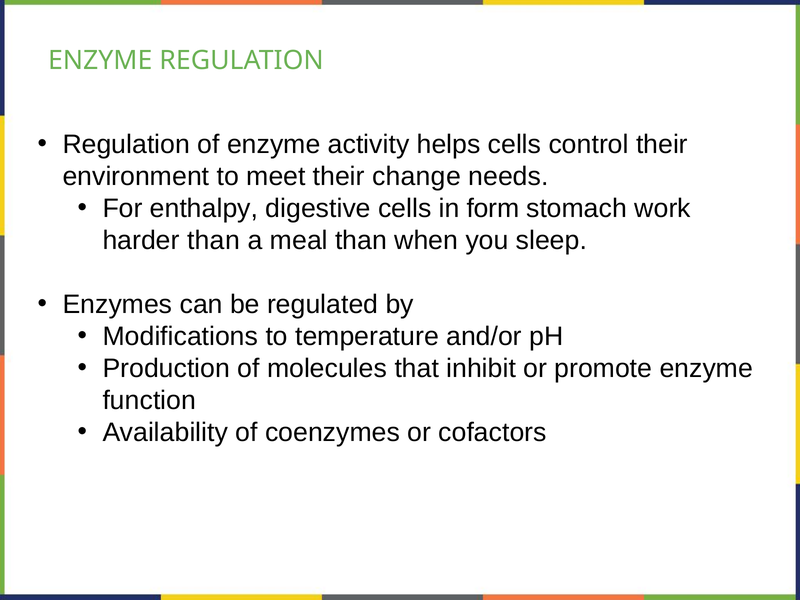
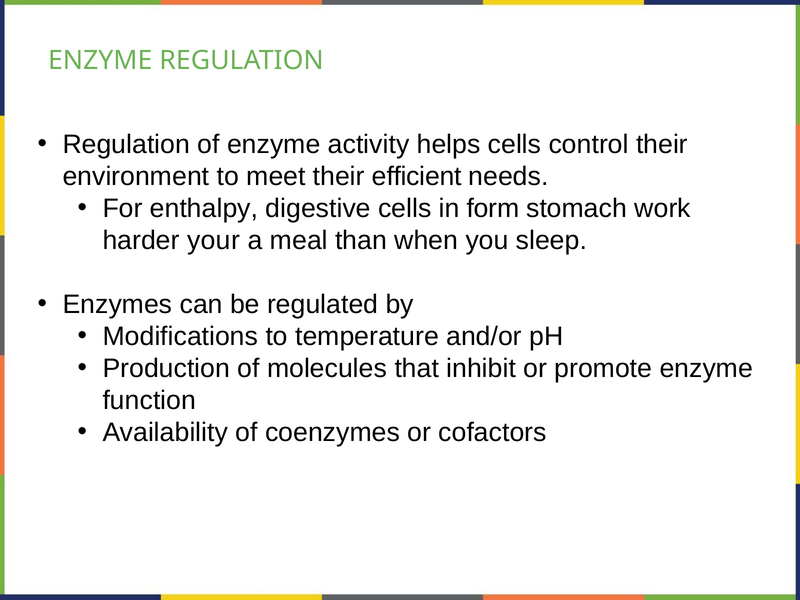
change: change -> efficient (417, 176)
harder than: than -> your (214, 240)
